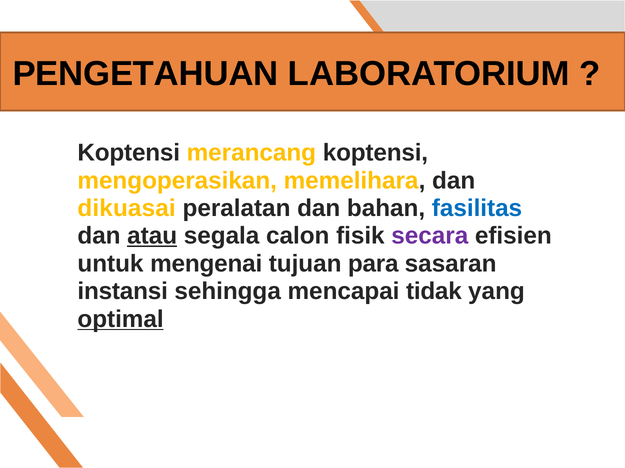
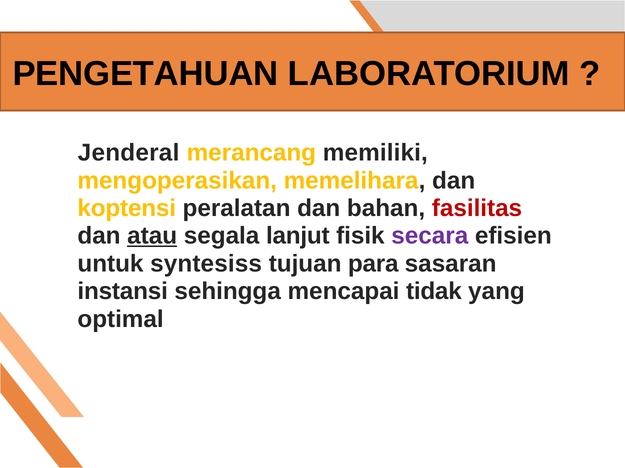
Koptensi: Koptensi -> Jenderal (129, 153)
merancang koptensi: koptensi -> memiliki (375, 153)
dikuasai: dikuasai -> koptensi (127, 209)
fasilitas colour: blue -> red (477, 209)
calon: calon -> lanjut (298, 236)
mengenai: mengenai -> syntesiss (206, 264)
optimal underline: present -> none (121, 320)
